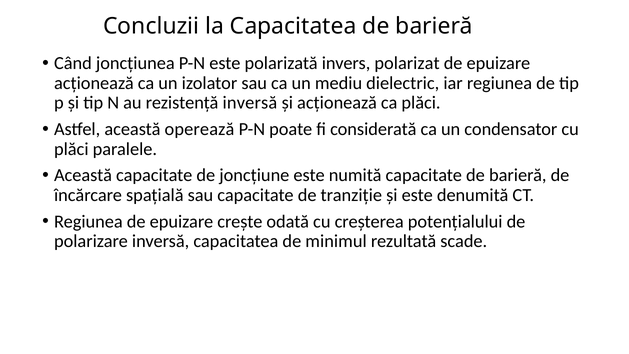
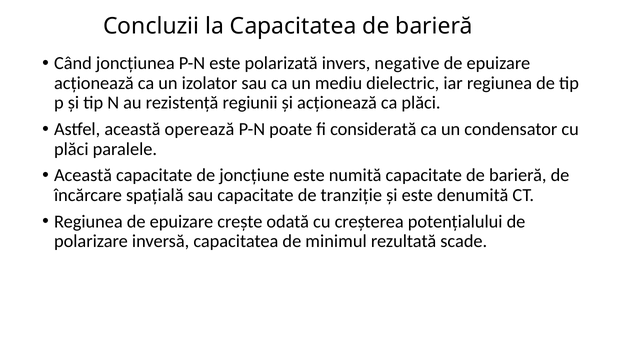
polarizat: polarizat -> negative (407, 63)
rezistență inversă: inversă -> regiunii (250, 103)
